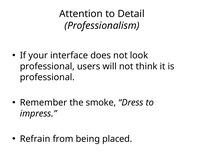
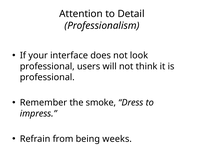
placed: placed -> weeks (117, 139)
